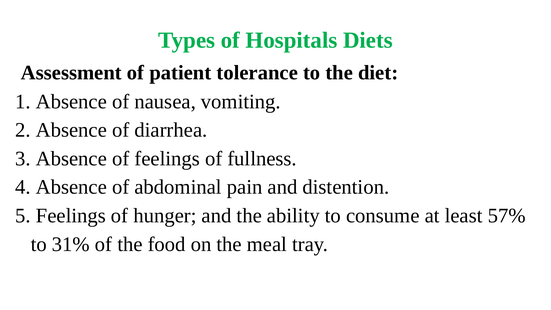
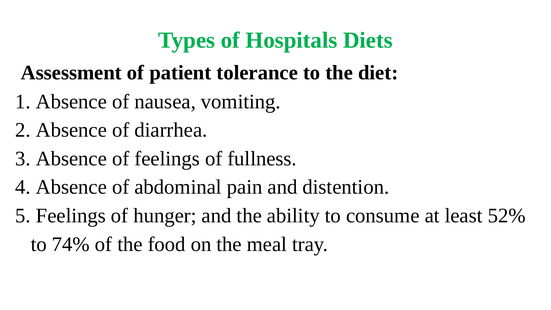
57%: 57% -> 52% (507, 216)
31%: 31% -> 74% (71, 244)
